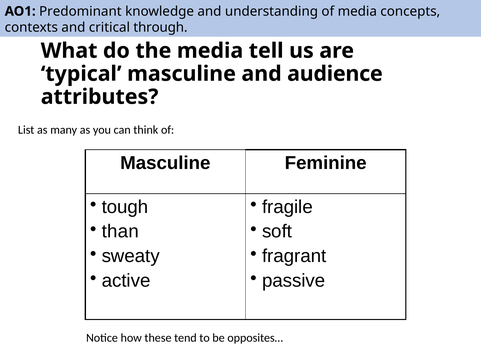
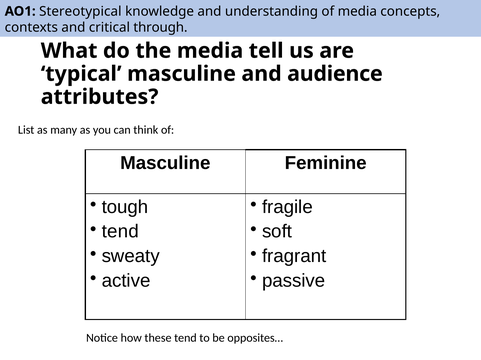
Predominant: Predominant -> Stereotypical (80, 11)
than: than -> tend (120, 232)
